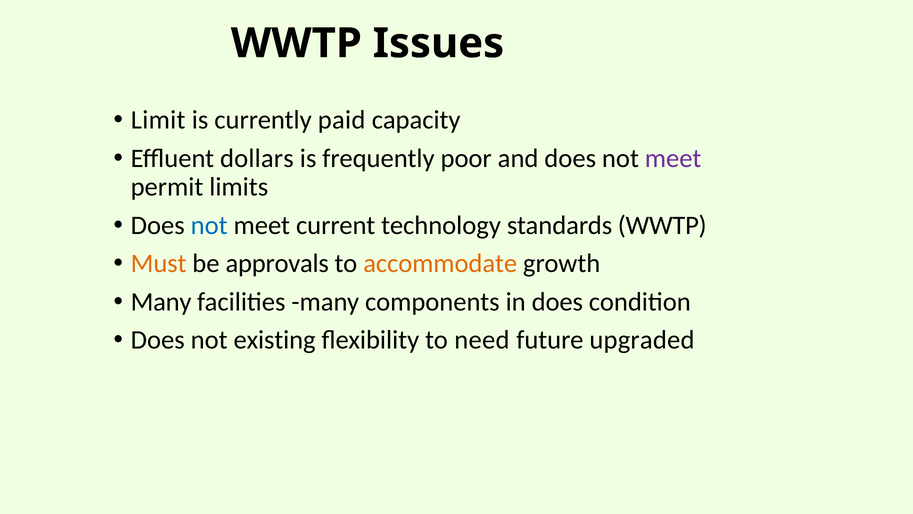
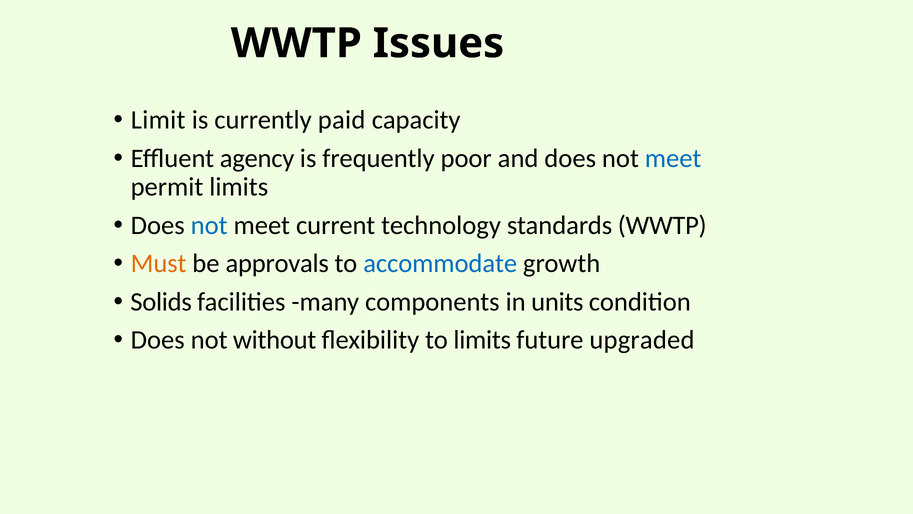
dollars: dollars -> agency (257, 158)
meet colour: purple -> blue (673, 158)
accommodate colour: orange -> blue (440, 263)
Many: Many -> Solids (161, 302)
in does: does -> units (557, 302)
existing: existing -> without (275, 340)
to need: need -> limits (482, 340)
